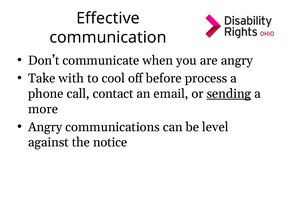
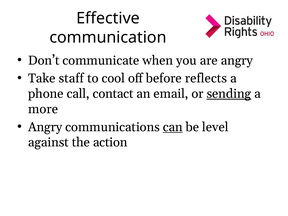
with: with -> staff (71, 78)
process: process -> reflects (206, 78)
can underline: none -> present (173, 127)
notice: notice -> action (110, 142)
